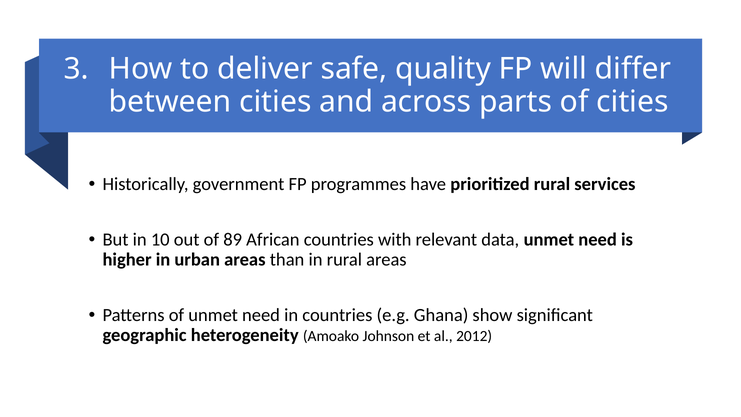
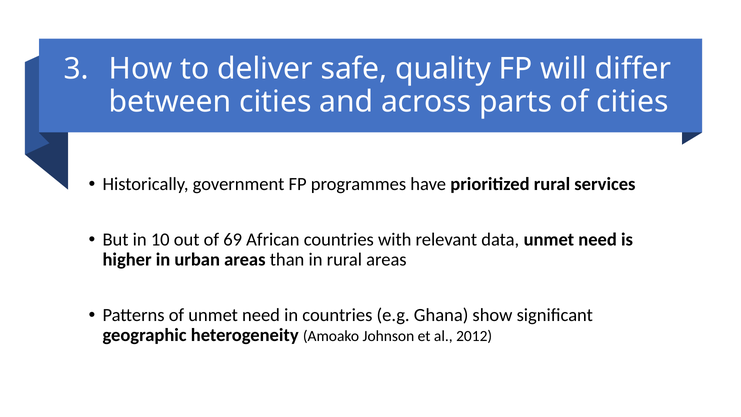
89: 89 -> 69 (233, 240)
